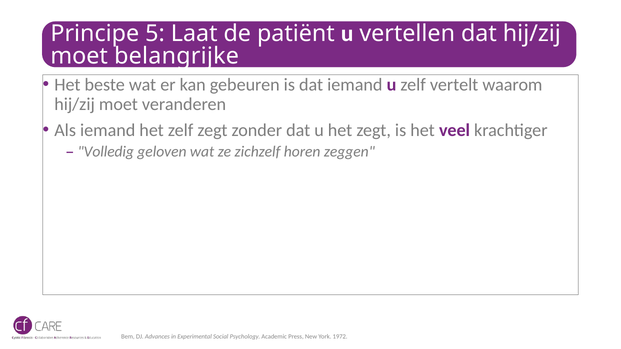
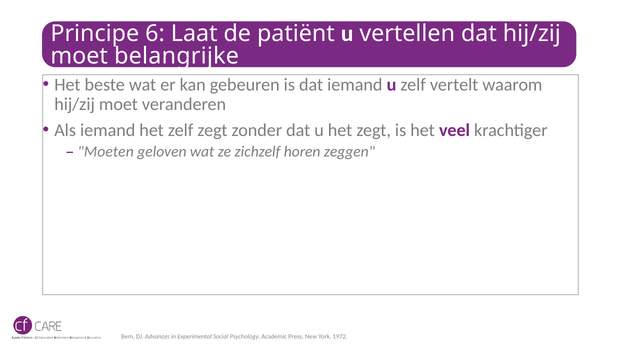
5: 5 -> 6 (155, 34)
Volledig: Volledig -> Moeten (106, 152)
